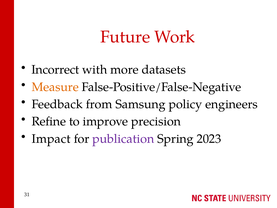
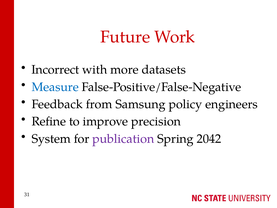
Measure colour: orange -> blue (55, 87)
Impact: Impact -> System (51, 139)
2023: 2023 -> 2042 (209, 139)
